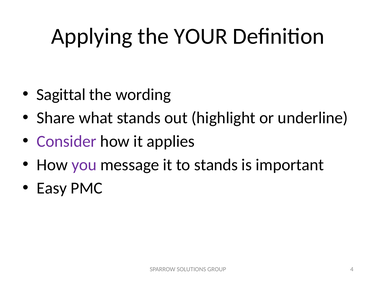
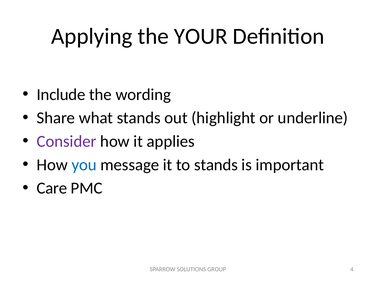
Sagittal: Sagittal -> Include (61, 95)
you colour: purple -> blue (84, 165)
Easy: Easy -> Care (52, 188)
